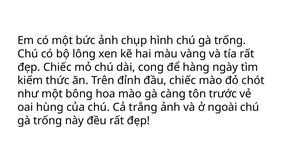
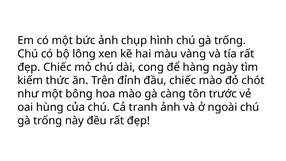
trắng: trắng -> tranh (143, 107)
